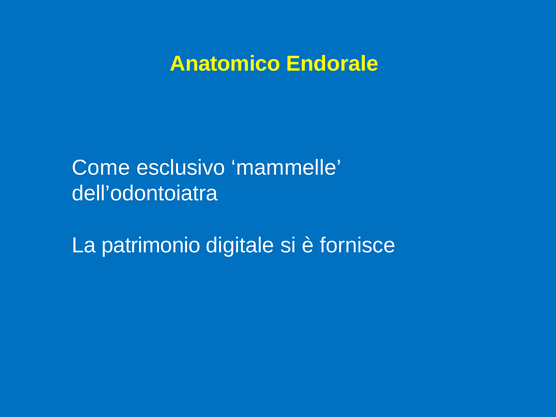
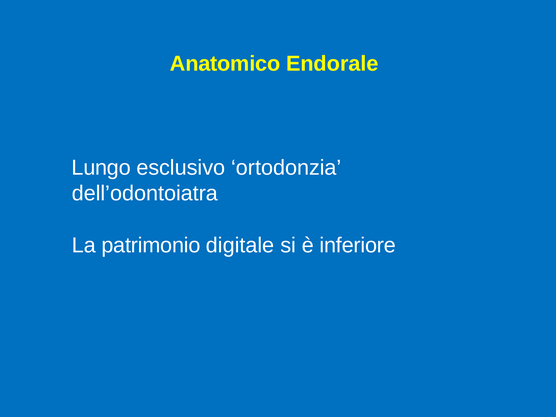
Come: Come -> Lungo (101, 168)
mammelle: mammelle -> ortodonzia (286, 168)
fornisce: fornisce -> inferiore (358, 245)
